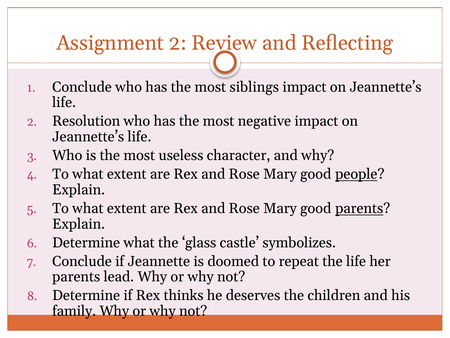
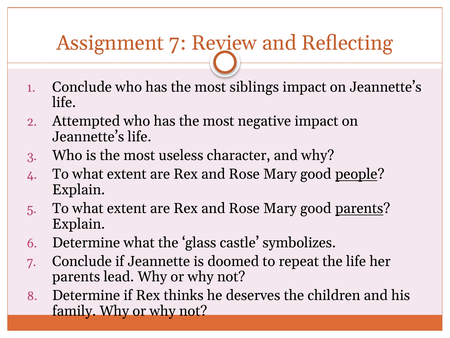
Assignment 2: 2 -> 7 (178, 43)
Resolution: Resolution -> Attempted (86, 121)
